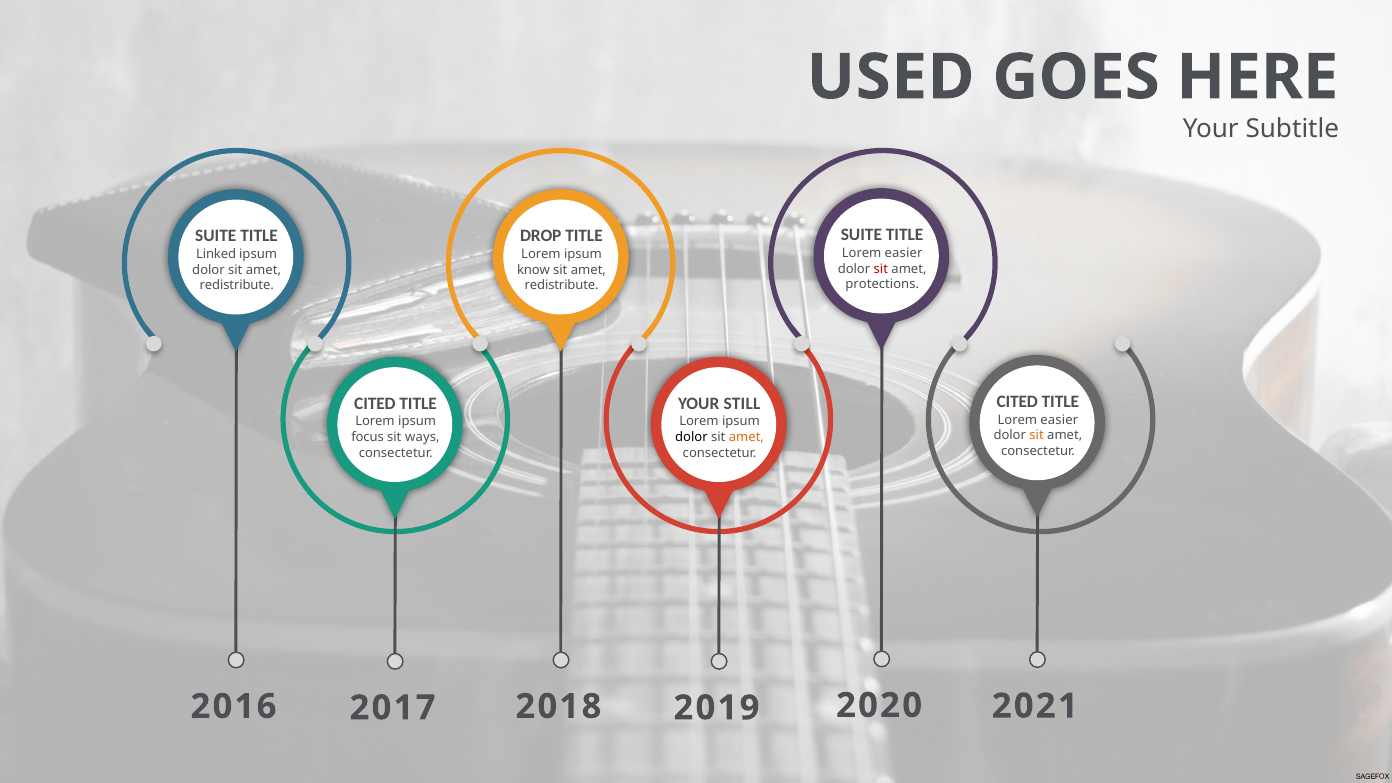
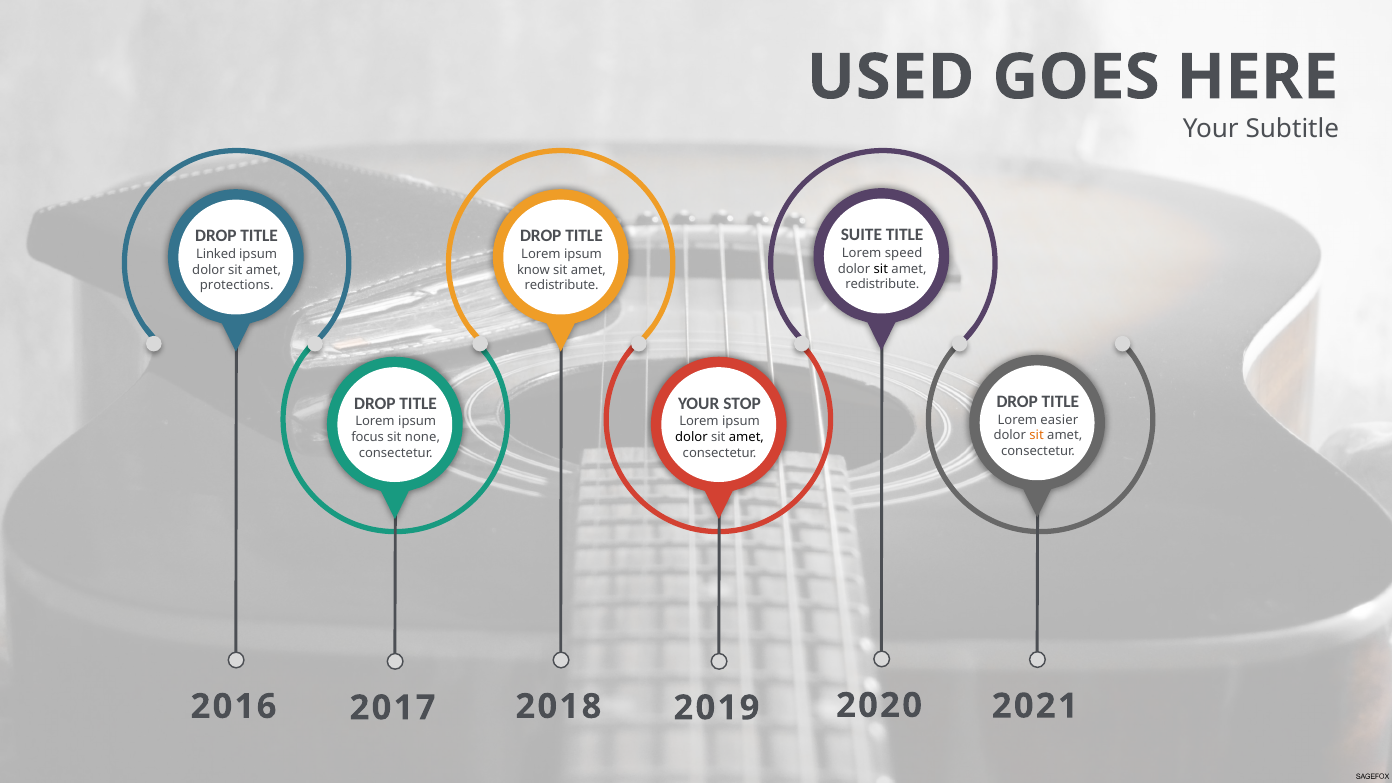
SUITE: SUITE -> DROP (216, 236)
easier: easier -> speed (904, 253)
sit colour: red -> black (881, 269)
protections: protections -> redistribute (882, 285)
redistribute: redistribute -> protections (237, 285)
CITED: CITED -> DROP (1017, 402)
CITED: CITED -> DROP (375, 404)
STILL: STILL -> STOP (742, 404)
ways: ways -> none (422, 437)
amet colour: orange -> black (746, 437)
